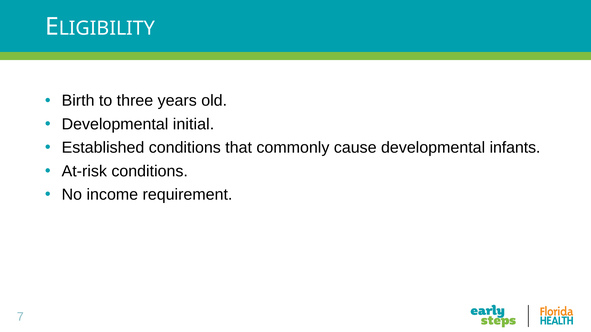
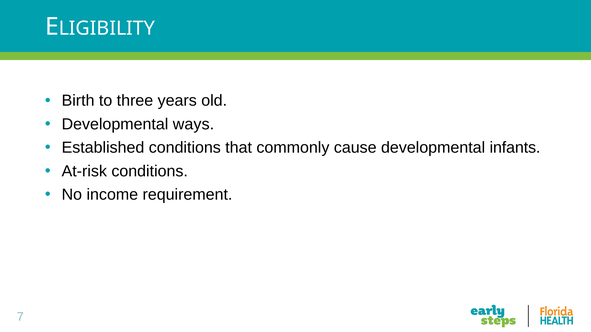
initial: initial -> ways (193, 124)
